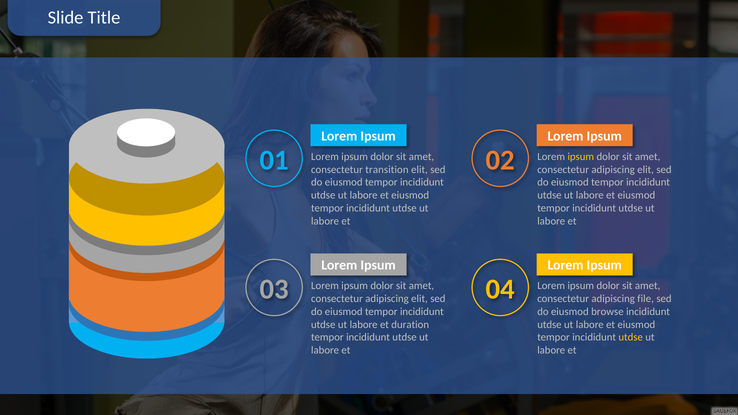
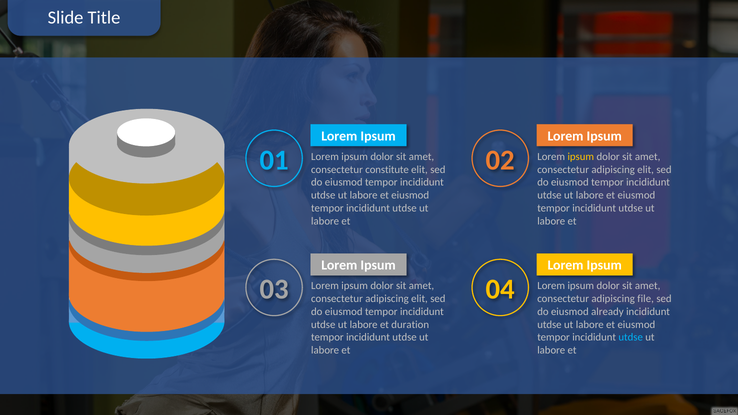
transition: transition -> constitute (387, 170)
browse: browse -> already (607, 312)
utdse colour: yellow -> light blue (631, 338)
